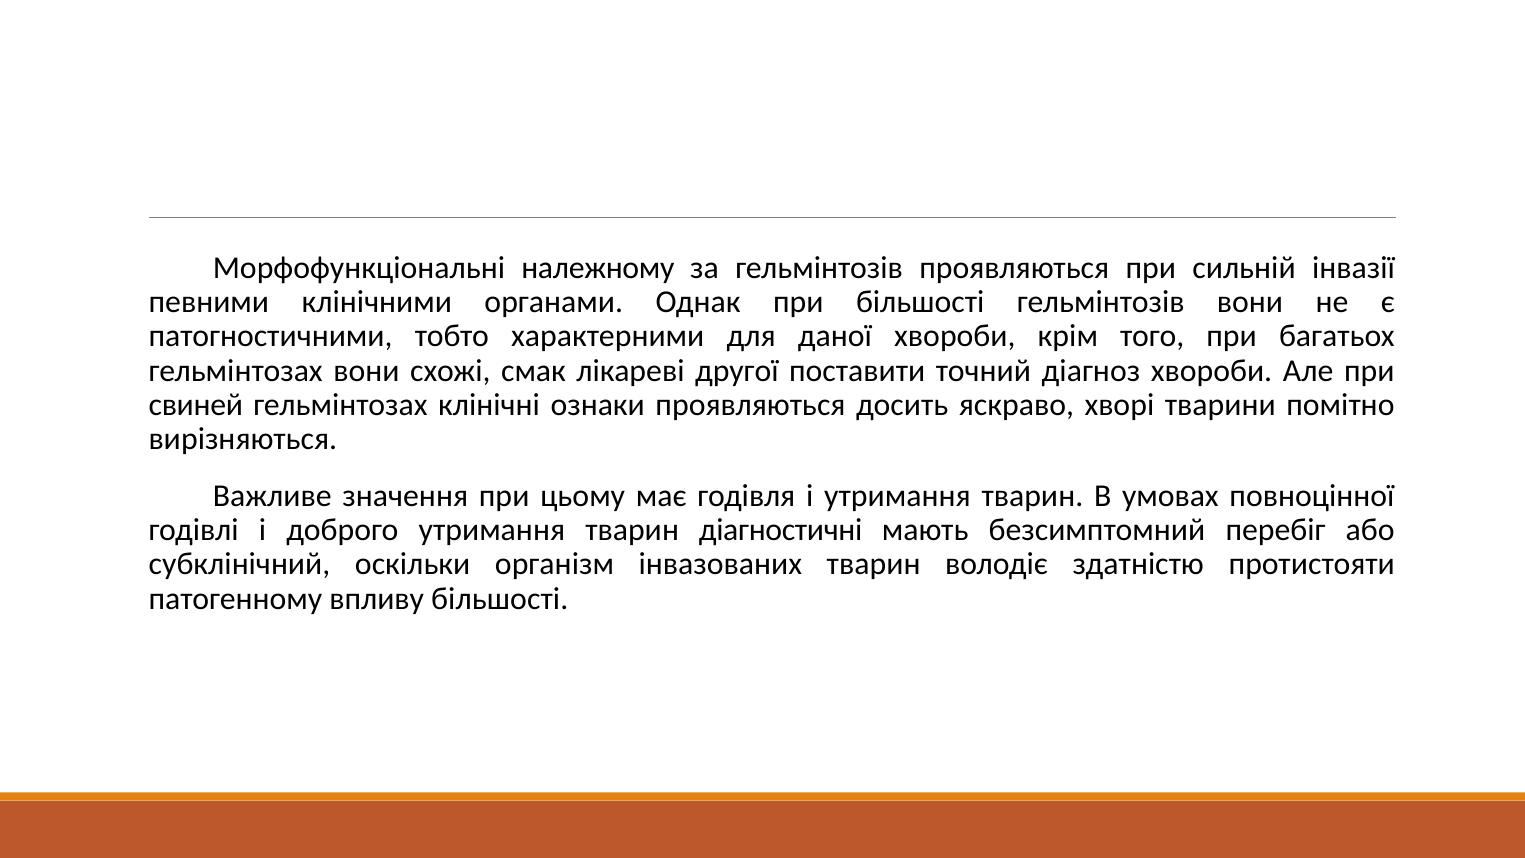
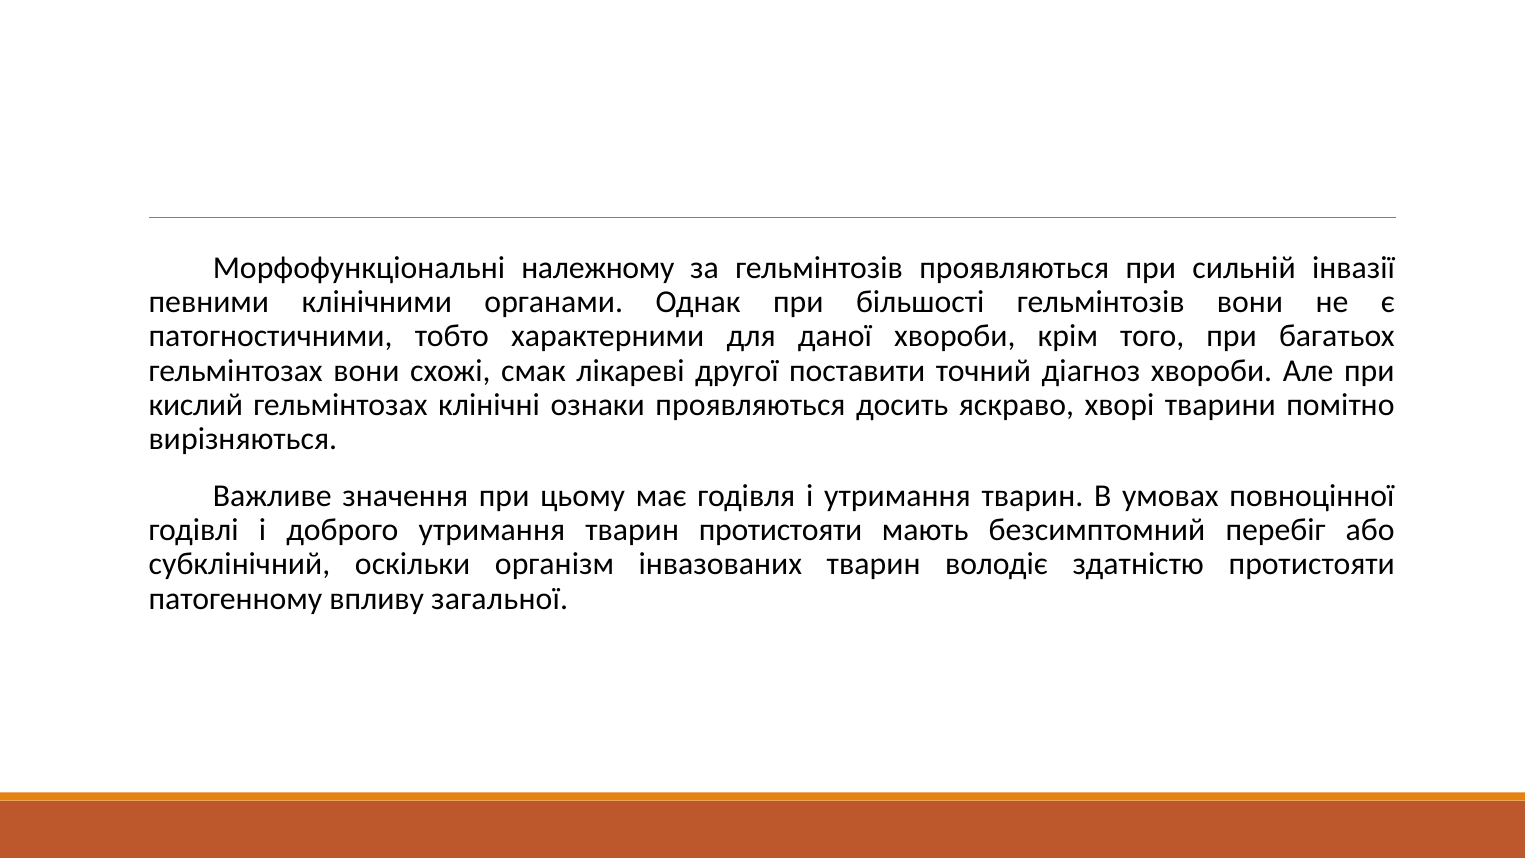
свиней: свиней -> кислий (196, 405)
тварин діагностичні: діагностичні -> протистояти (781, 530)
впливу більшості: більшості -> загальної (500, 599)
